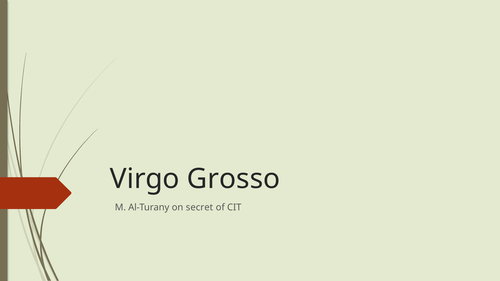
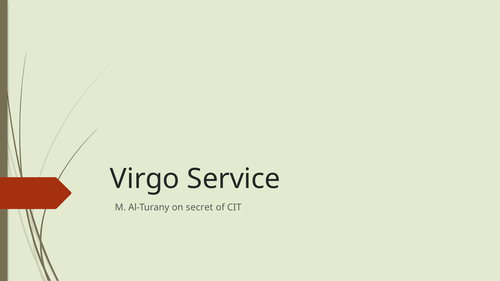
Grosso: Grosso -> Service (234, 179)
